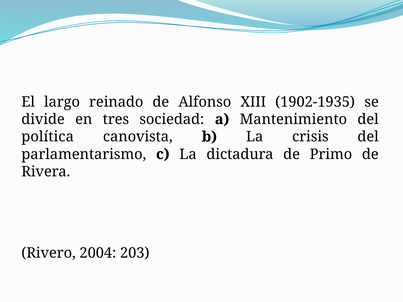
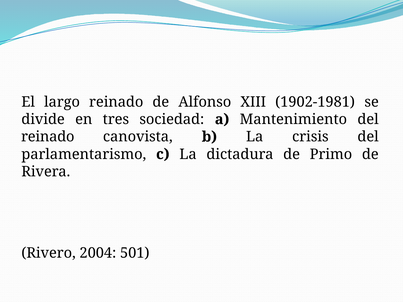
1902-1935: 1902-1935 -> 1902-1981 (315, 102)
política: política -> reinado (48, 137)
203: 203 -> 501 (135, 253)
